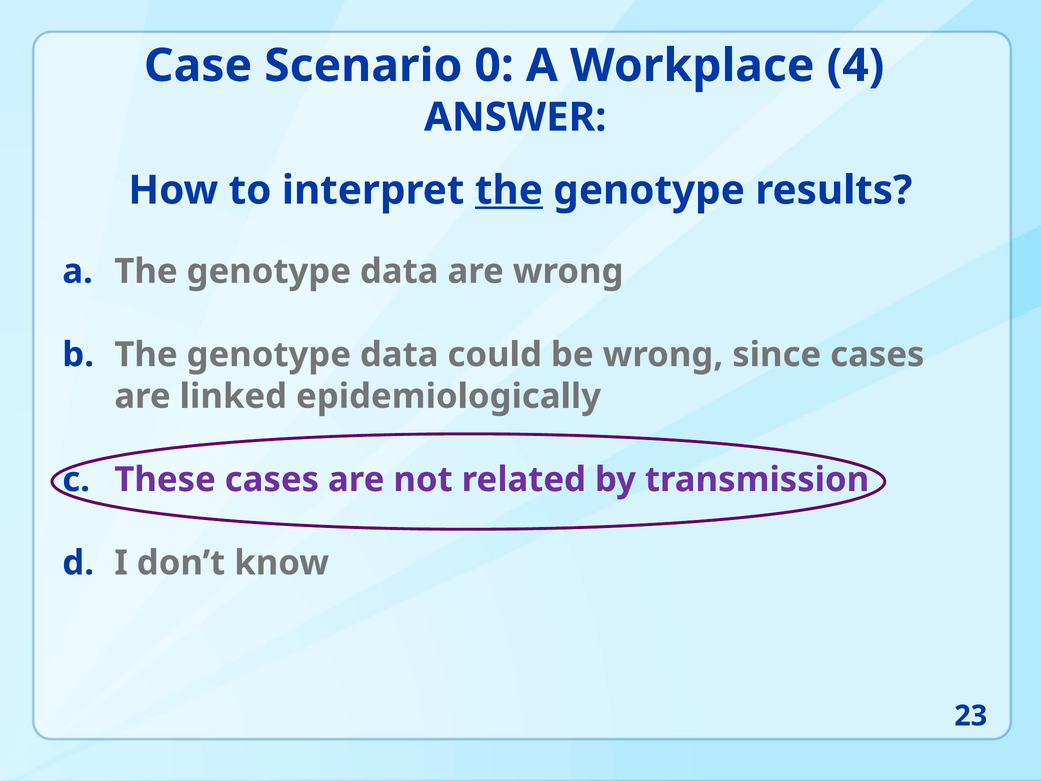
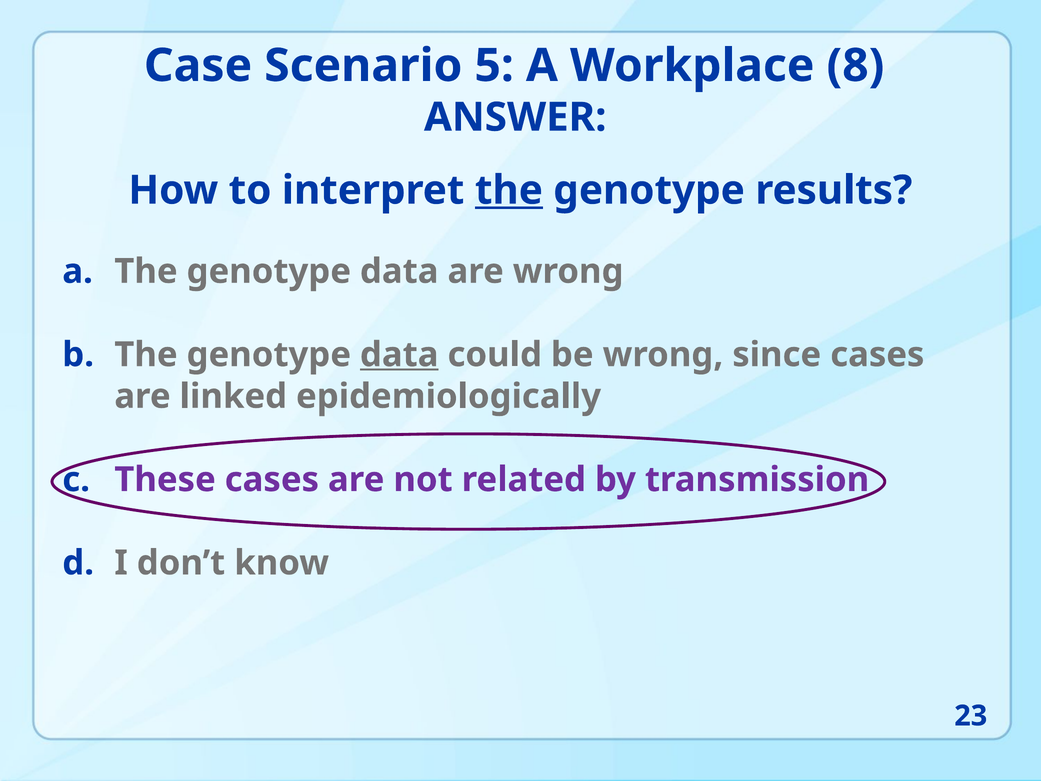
0: 0 -> 5 (494, 66)
4: 4 -> 8 (855, 66)
data underline: none -> present (399, 355)
